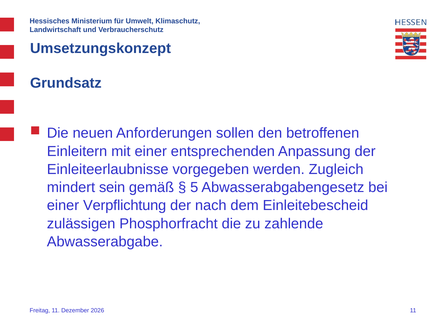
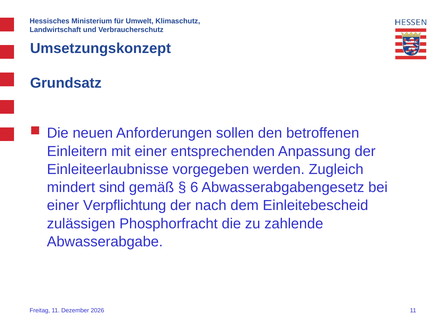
sein: sein -> sind (112, 188)
5: 5 -> 6 (194, 188)
